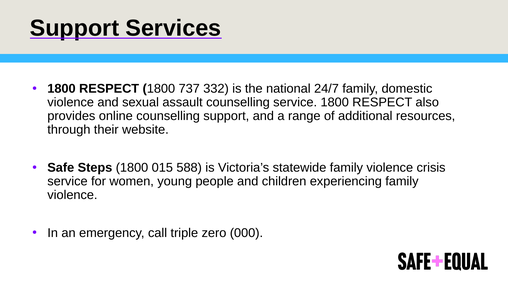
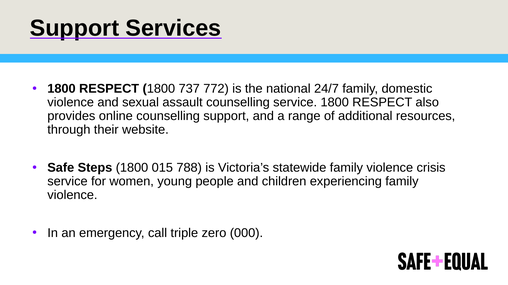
332: 332 -> 772 (216, 89)
588: 588 -> 788 (189, 168)
